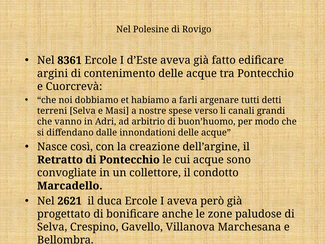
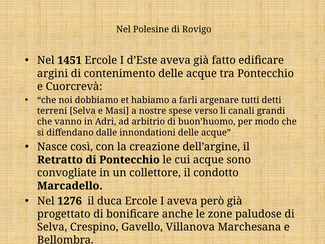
8361: 8361 -> 1451 (70, 60)
2621: 2621 -> 1276 (70, 201)
